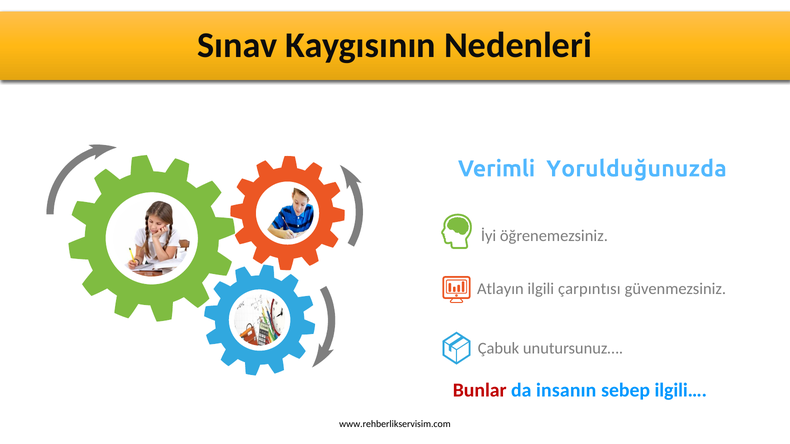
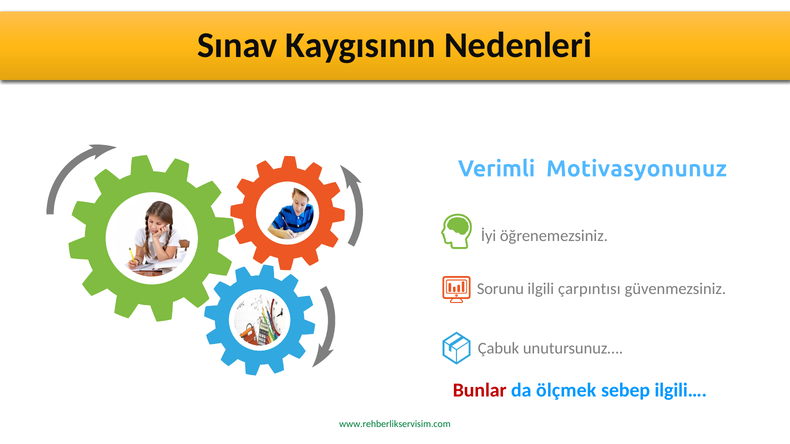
Yorulduğunuzda: Yorulduğunuzda -> Motivasyonunuz (636, 169)
Atlayın: Atlayın -> Sorunu (500, 289)
insanın: insanın -> ölçmek (566, 390)
www.rehberlikservisim.com colour: black -> green (395, 424)
